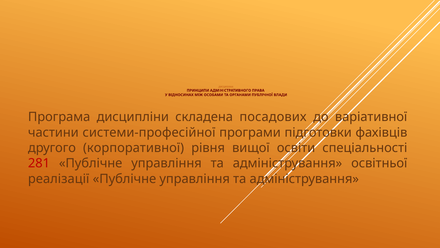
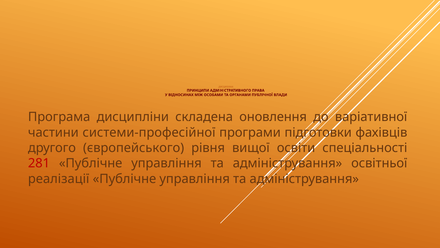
посадових: посадових -> оновлення (273, 117)
корпоративної: корпоративної -> європейського (134, 148)
